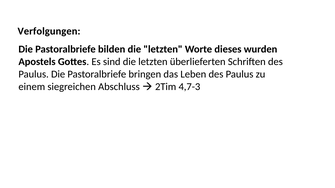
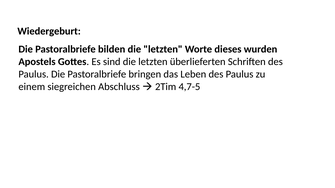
Verfolgungen: Verfolgungen -> Wiedergeburt (49, 31)
4,7-3: 4,7-3 -> 4,7-5 (189, 87)
